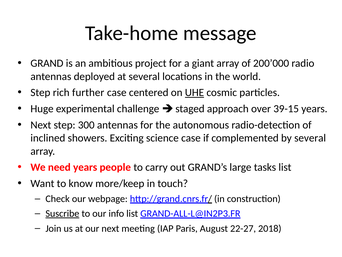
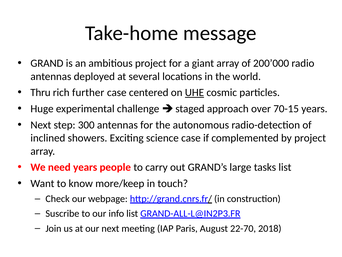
Step: Step -> Thru (40, 92)
39-15: 39-15 -> 70-15 (286, 109)
by several: several -> project (310, 138)
Suscribe underline: present -> none (62, 213)
22-27: 22-27 -> 22-70 (243, 228)
